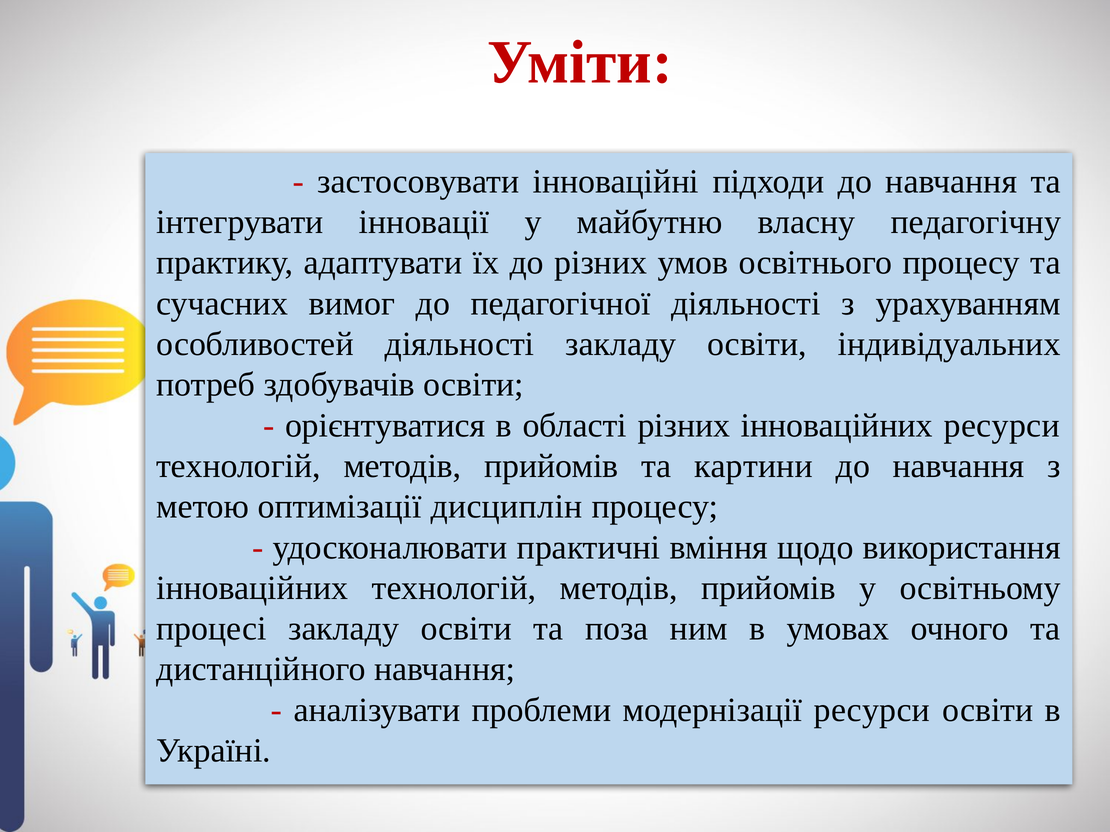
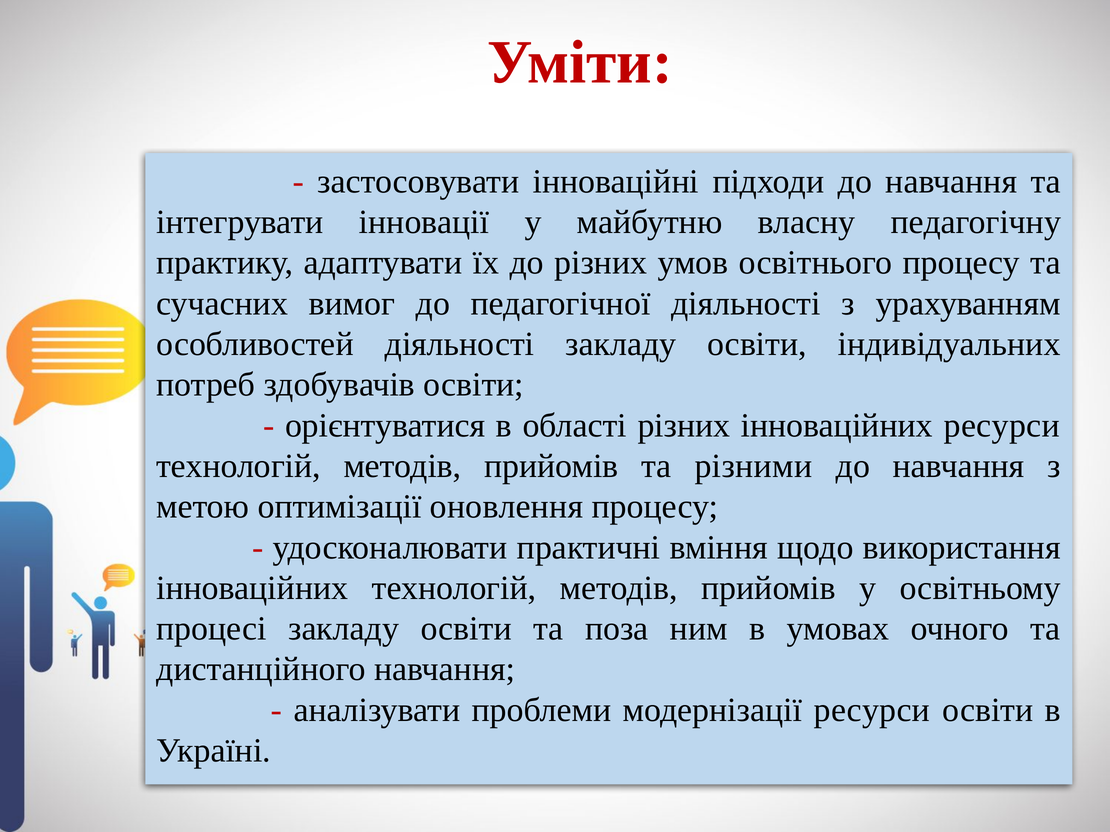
картини: картини -> різними (753, 466)
дисциплін: дисциплін -> оновлення (507, 507)
